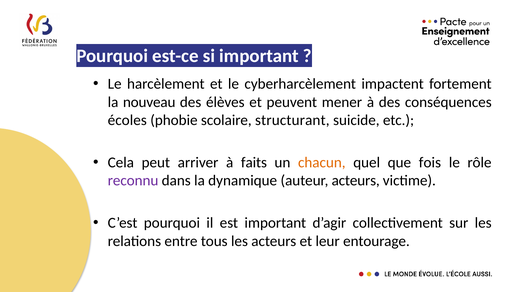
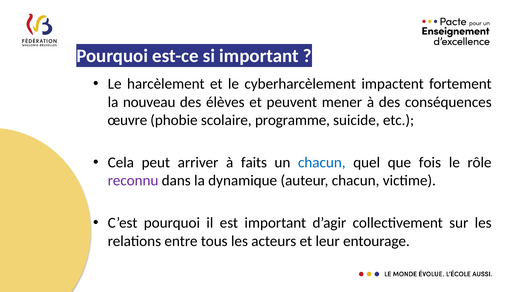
écoles: écoles -> œuvre (127, 120)
structurant: structurant -> programme (292, 120)
chacun colour: orange -> blue (322, 162)
auteur acteurs: acteurs -> chacun (356, 181)
